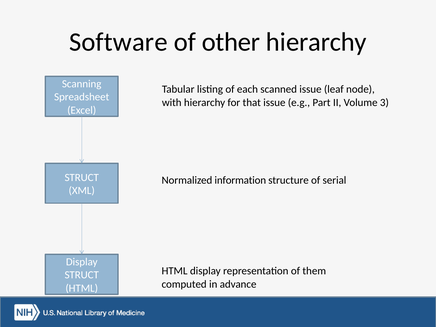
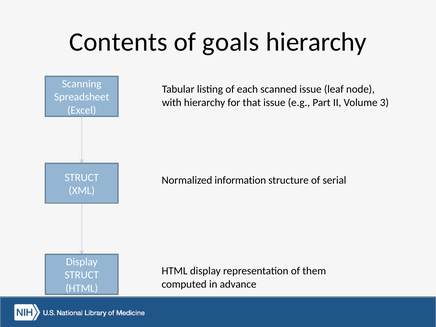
Software: Software -> Contents (118, 42)
other: other -> goals (231, 42)
